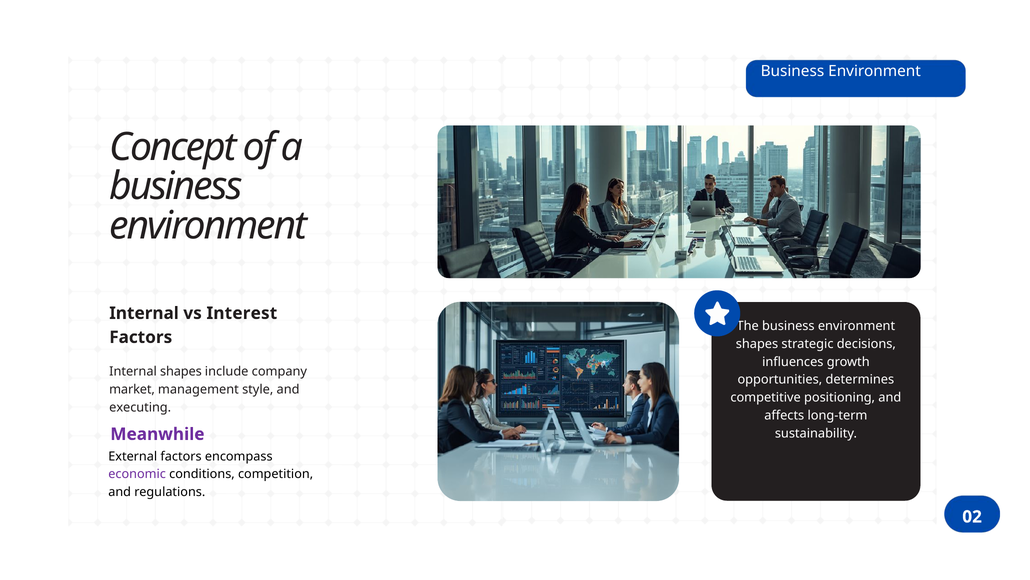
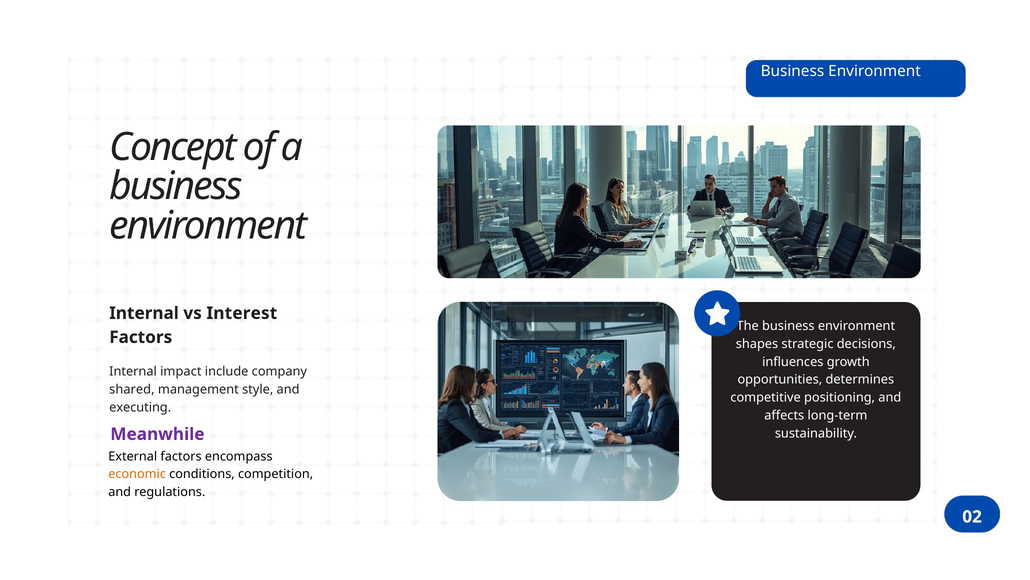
Internal shapes: shapes -> impact (181, 371)
market: market -> shared (132, 389)
economic colour: purple -> orange (137, 474)
